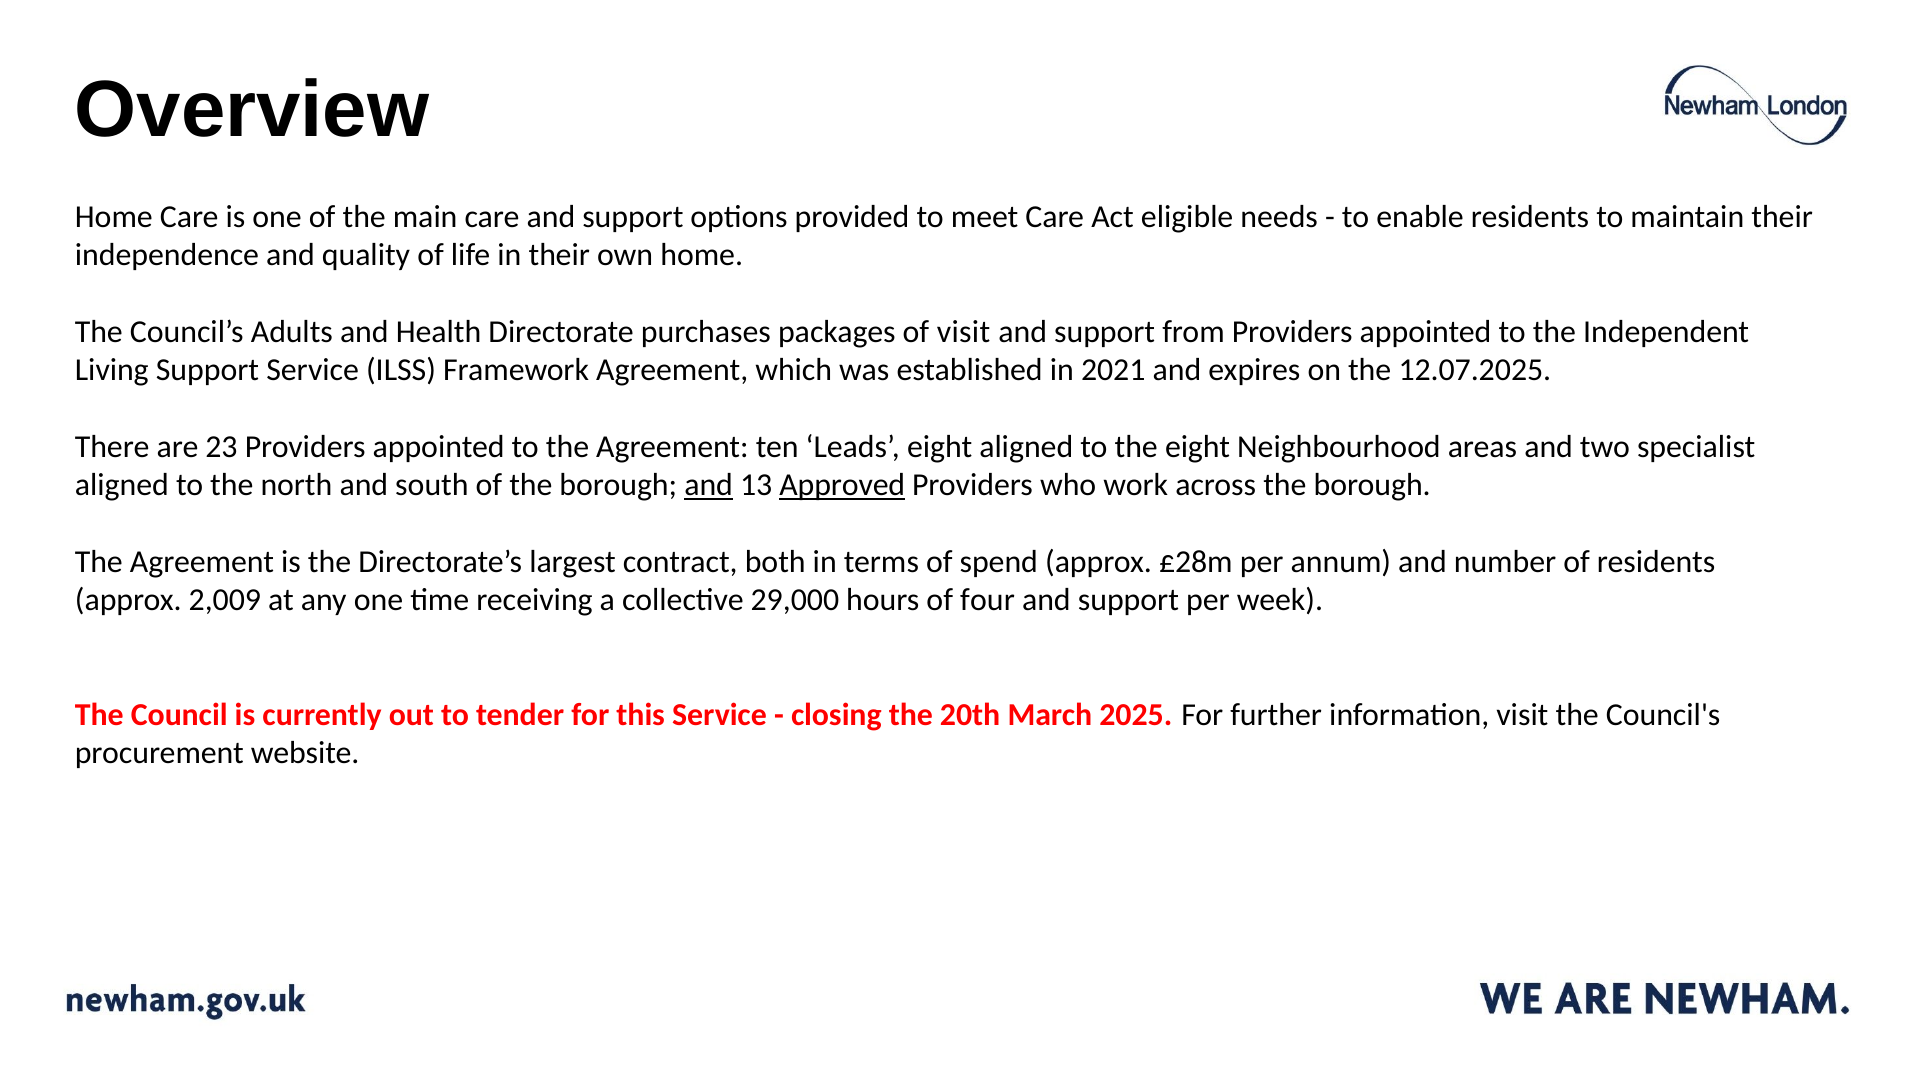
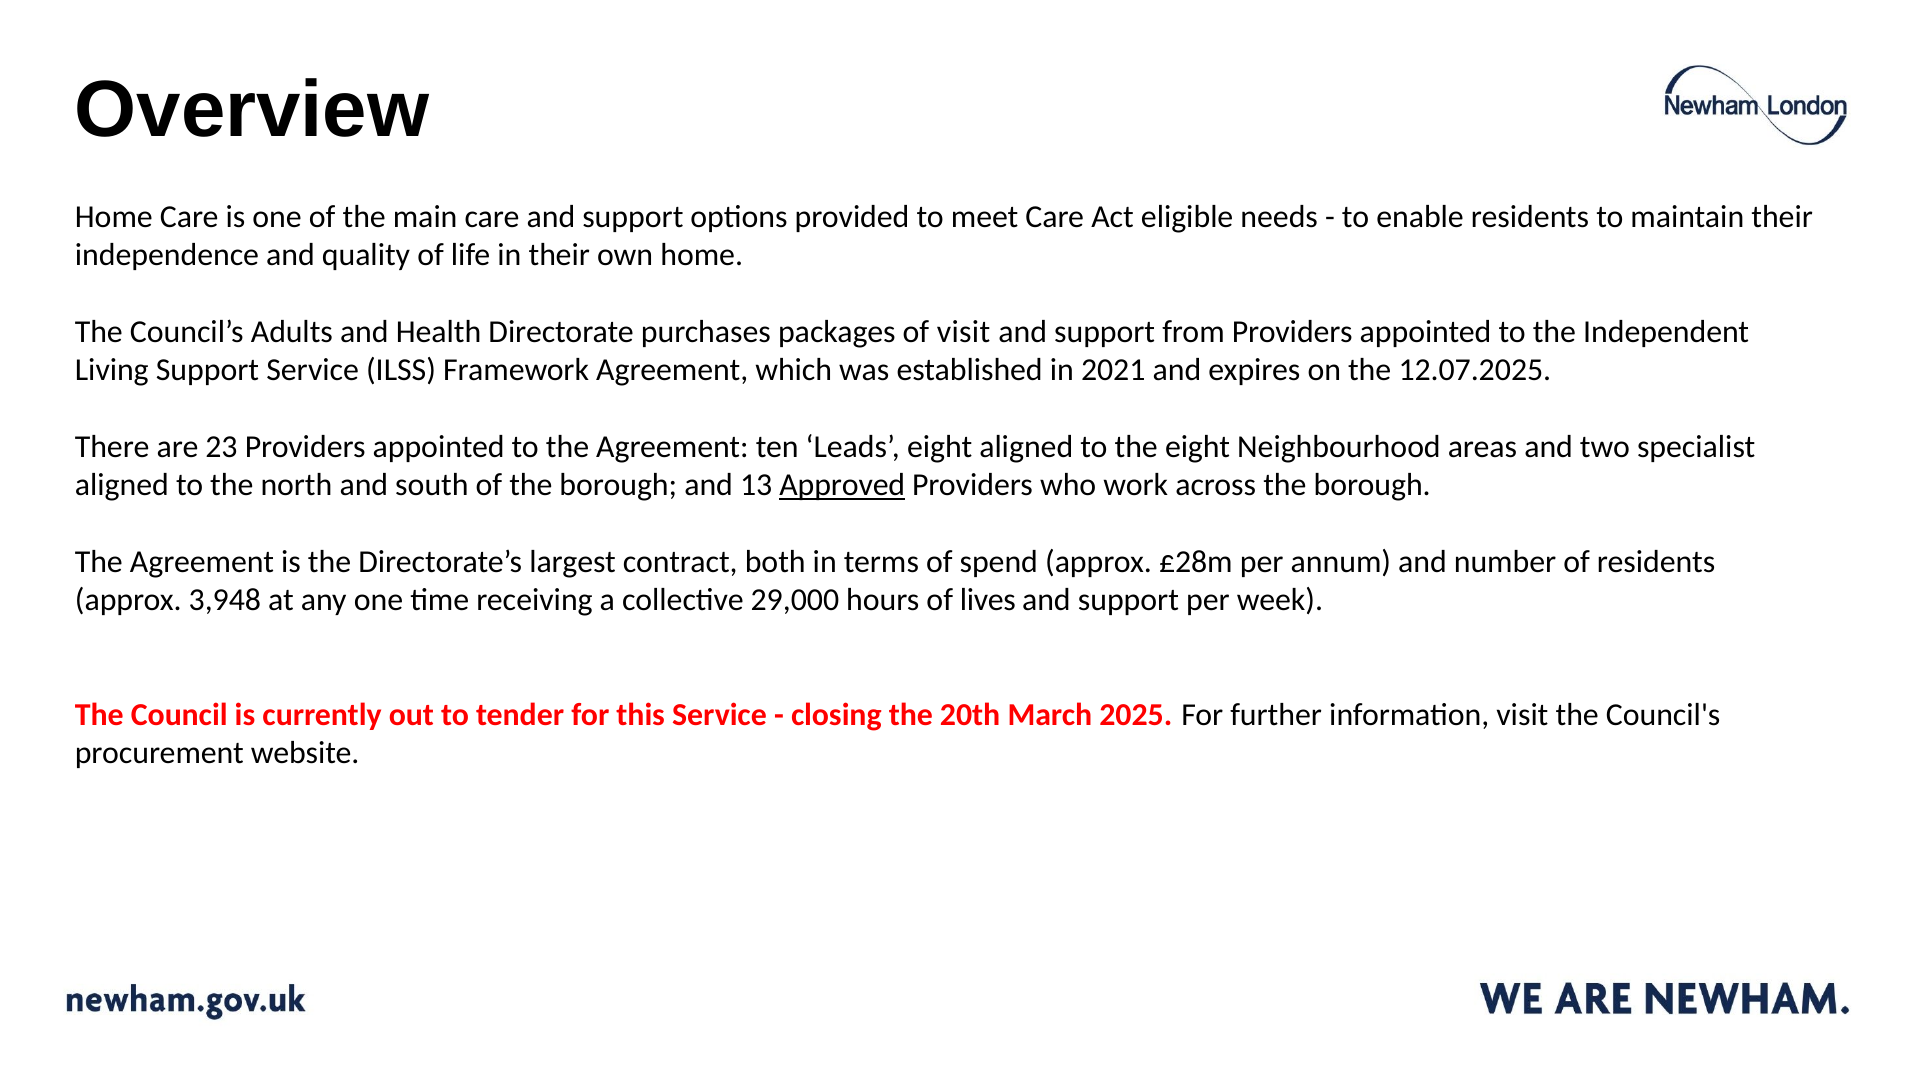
and underline: present -> none (709, 485)
2,009: 2,009 -> 3,948 (225, 600)
four: four -> lives (988, 600)
